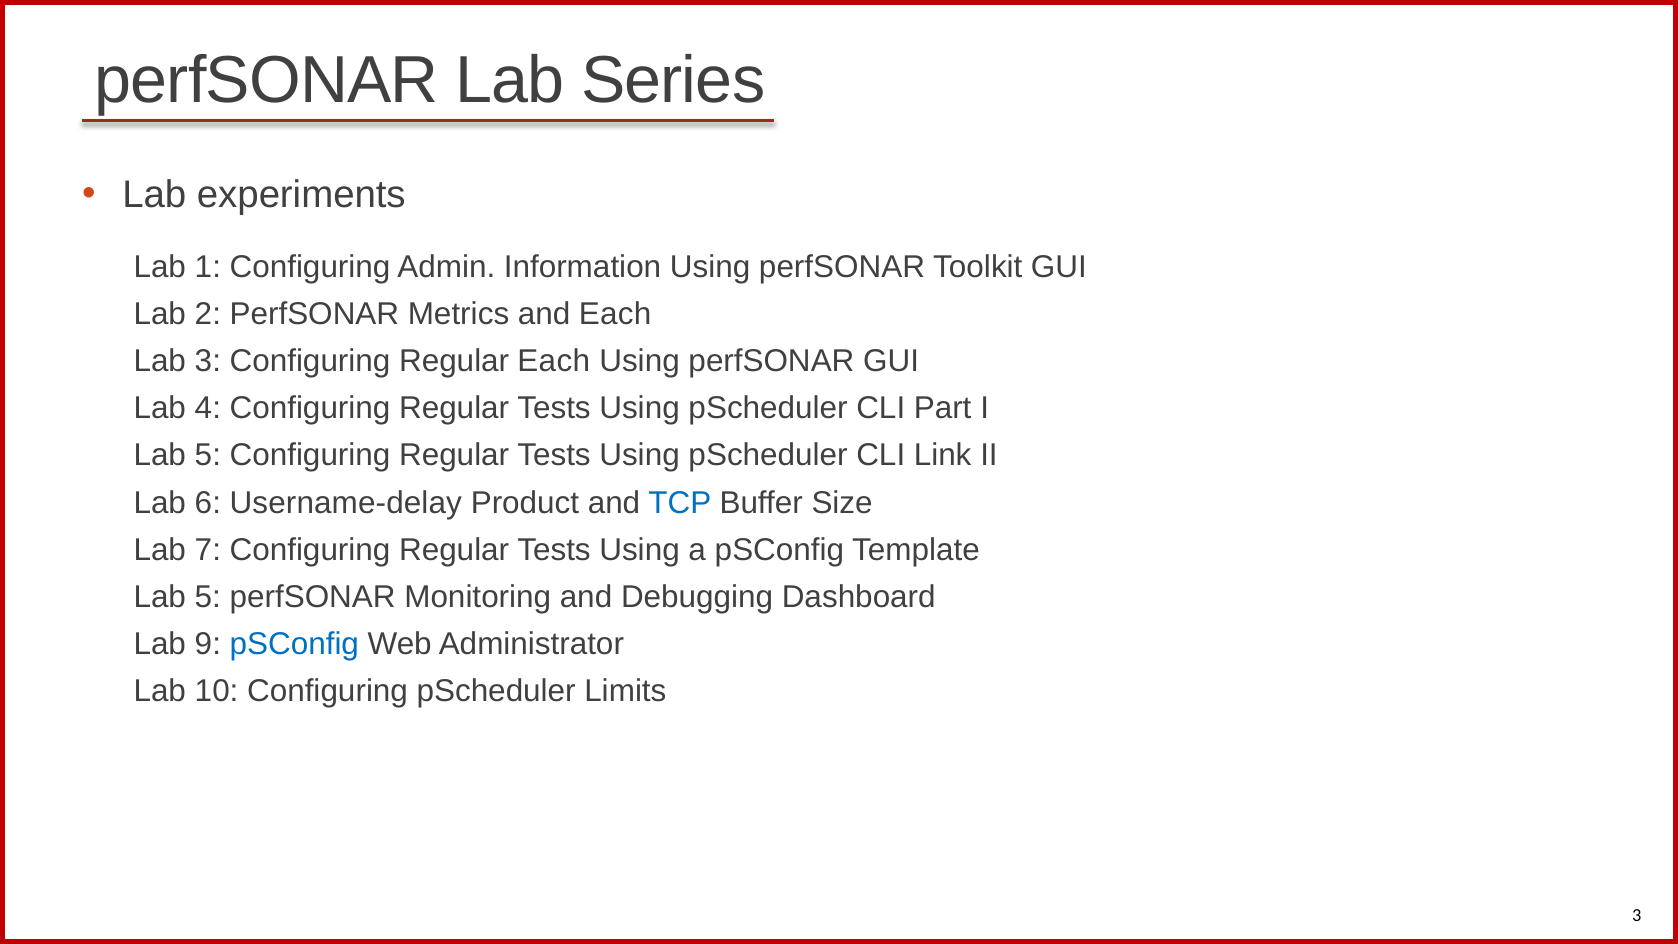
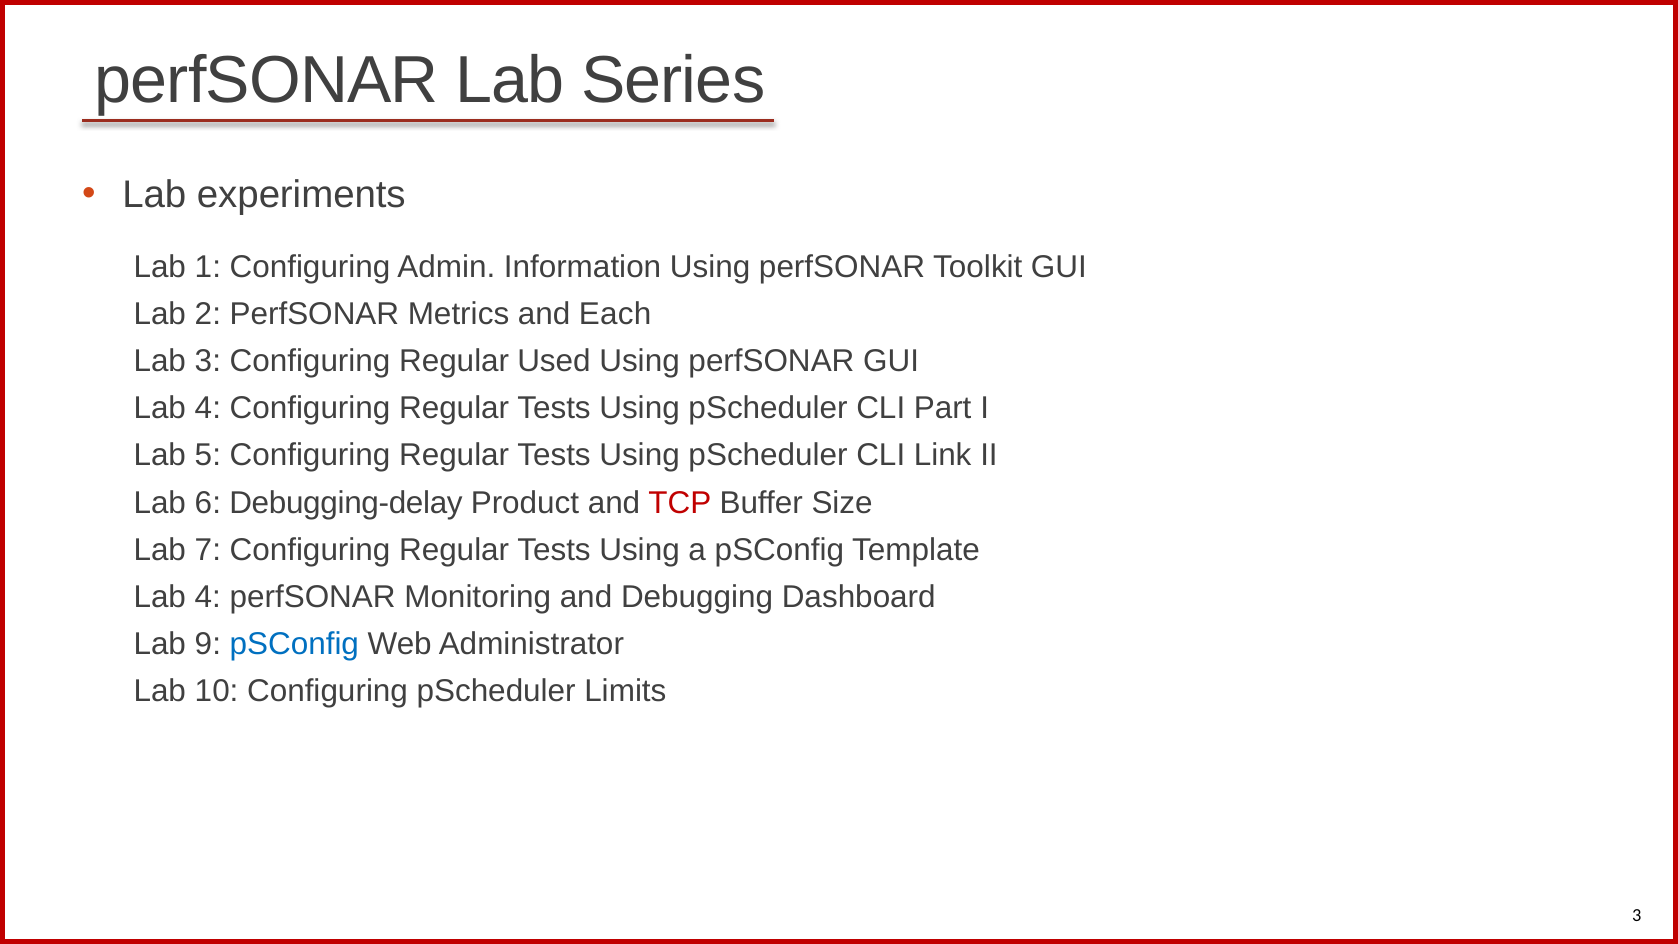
Regular Each: Each -> Used (554, 361)
Username-delay: Username-delay -> Debugging-delay (346, 503)
TCP colour: blue -> red (680, 503)
5: 5 -> 4 (208, 597)
